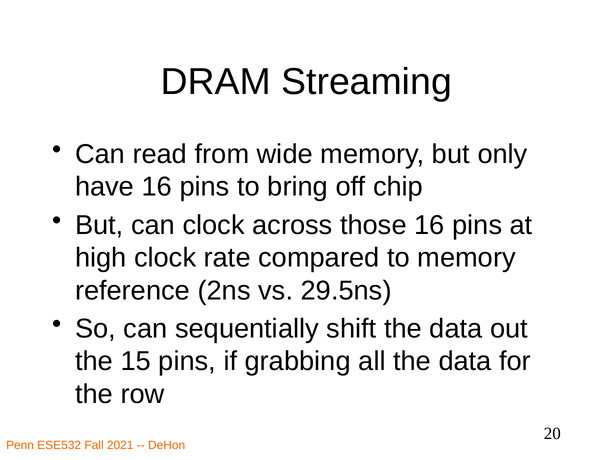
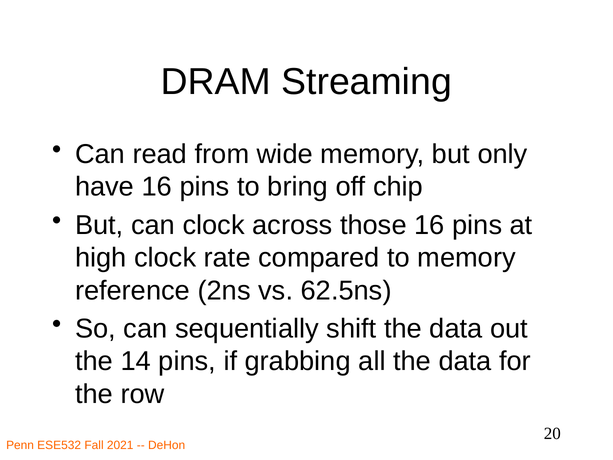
29.5ns: 29.5ns -> 62.5ns (346, 290)
15: 15 -> 14 (136, 361)
